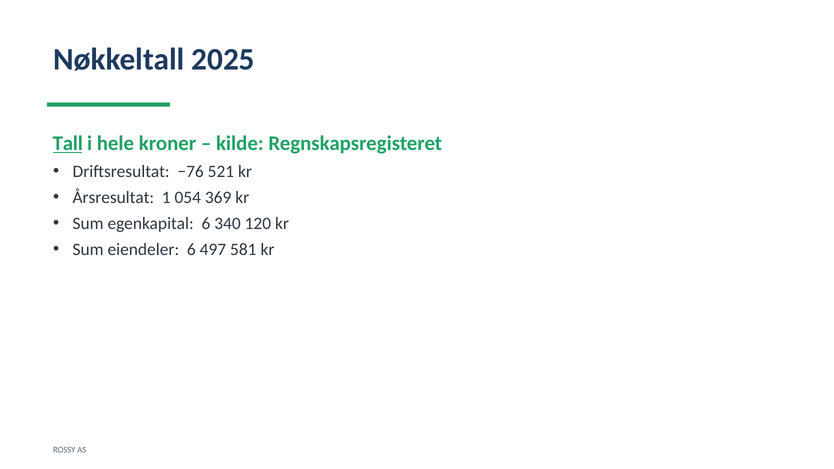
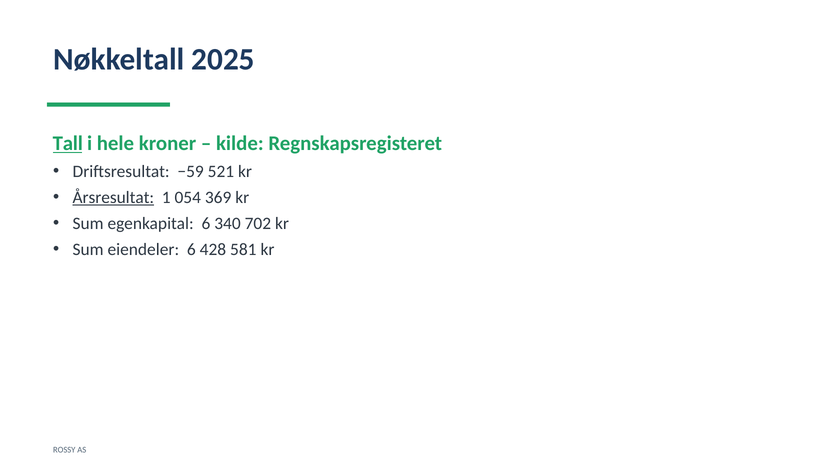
−76: −76 -> −59 (191, 171)
Årsresultat underline: none -> present (113, 198)
120: 120 -> 702 (258, 224)
497: 497 -> 428 (213, 250)
